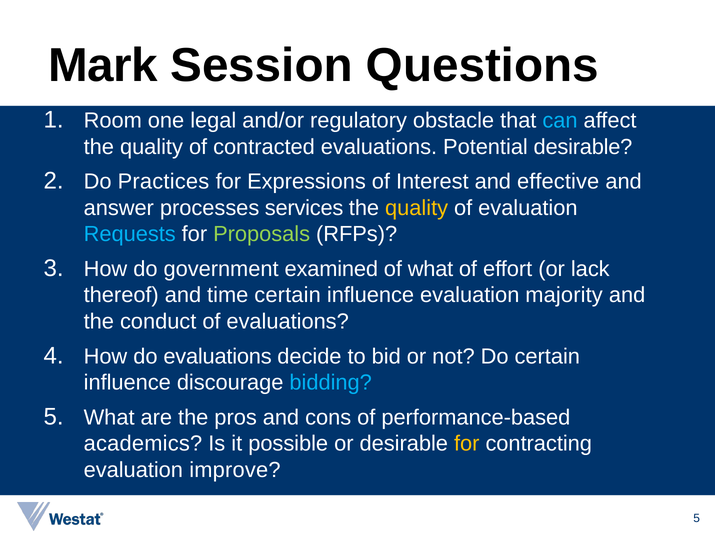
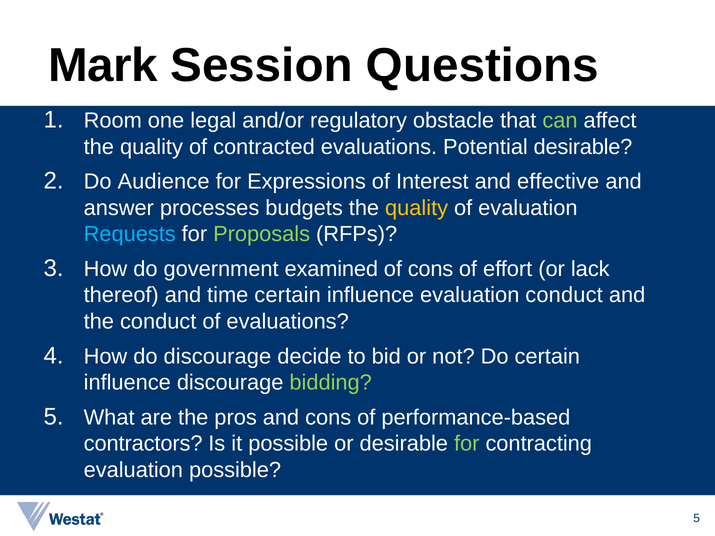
can colour: light blue -> light green (560, 121)
Practices: Practices -> Audience (164, 182)
services: services -> budgets (304, 208)
of what: what -> cons (431, 269)
evaluation majority: majority -> conduct (564, 295)
do evaluations: evaluations -> discourage (217, 357)
bidding colour: light blue -> light green (331, 383)
academics: academics -> contractors (143, 444)
for colour: yellow -> light green (467, 444)
evaluation improve: improve -> possible (235, 470)
